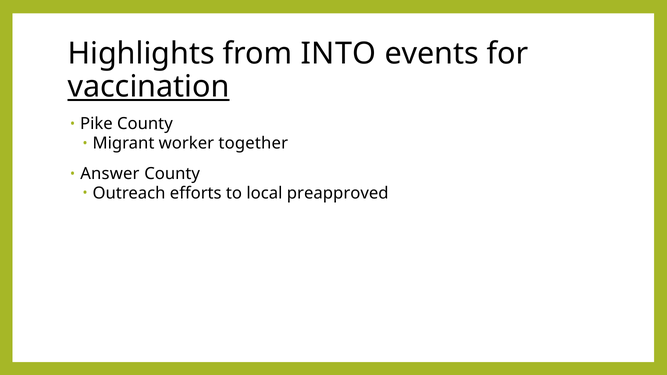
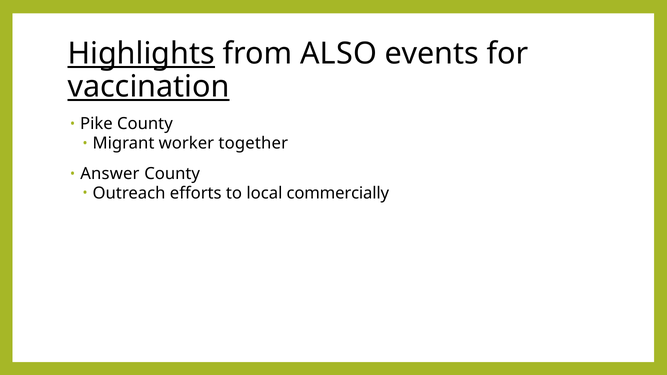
Highlights underline: none -> present (141, 54)
INTO: INTO -> ALSO (339, 54)
preapproved: preapproved -> commercially (338, 193)
